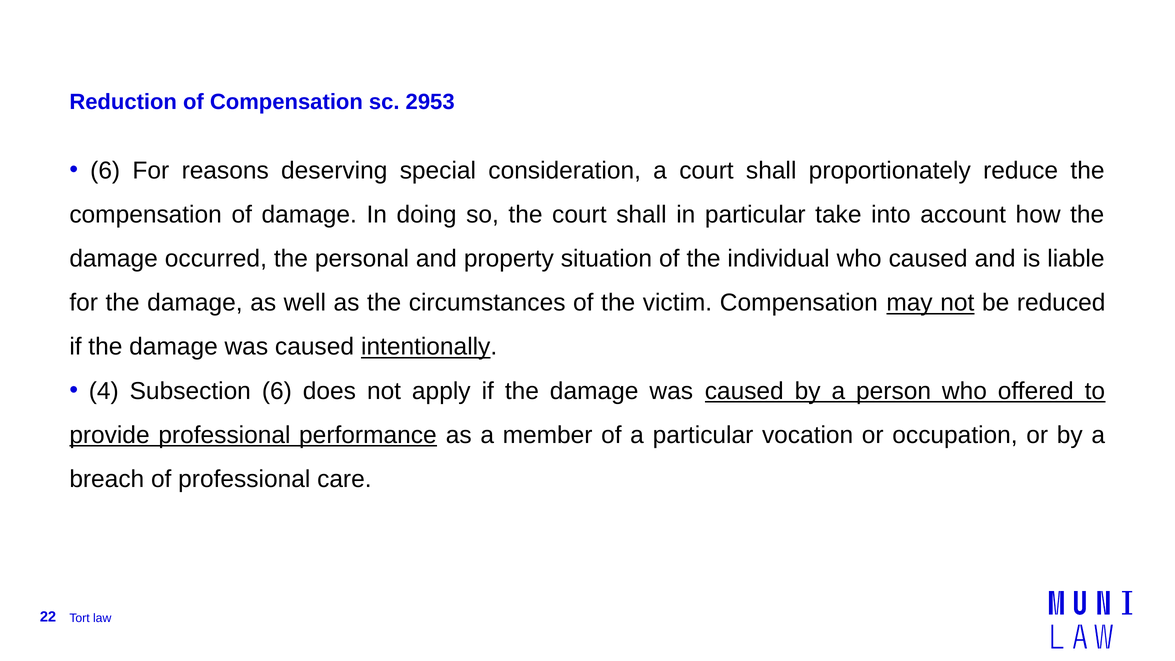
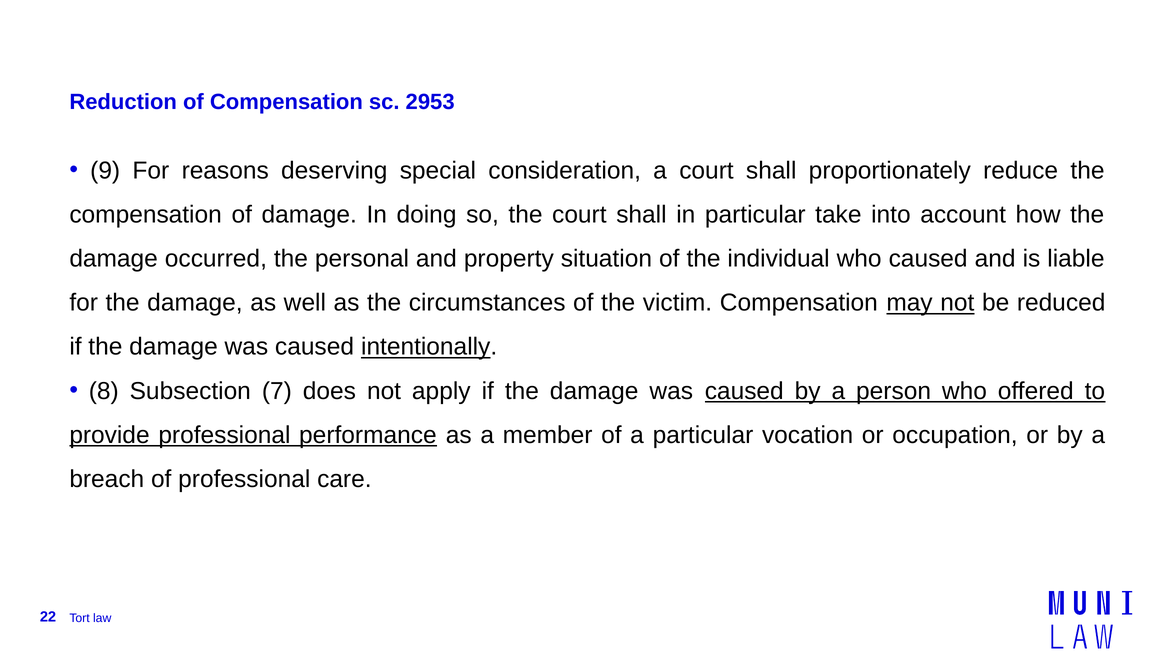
6: 6 -> 9 (105, 171)
4: 4 -> 8 (104, 391)
Subsection 6: 6 -> 7 (277, 391)
